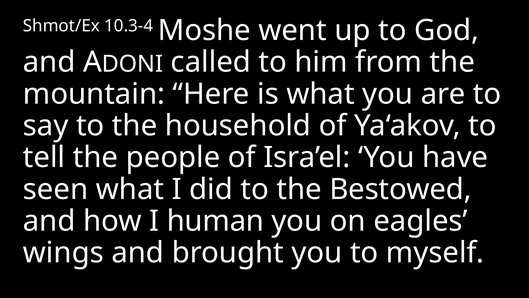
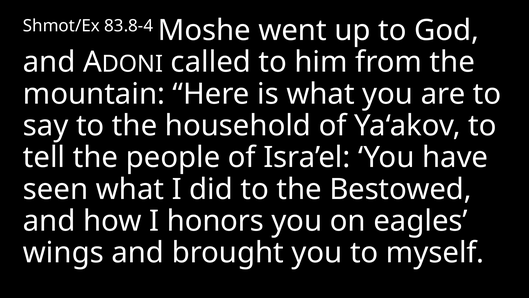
10.3-4: 10.3-4 -> 83.8-4 (129, 26)
human: human -> honors (215, 221)
